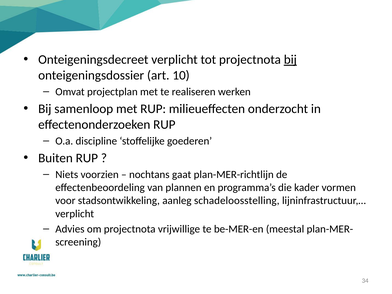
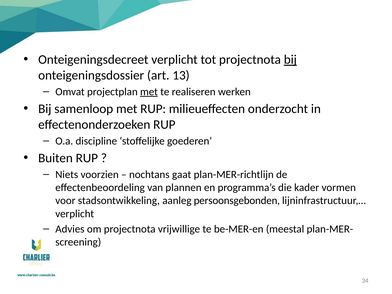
10: 10 -> 13 (181, 75)
met underline: none -> present (149, 92)
schadeloosstelling: schadeloosstelling -> persoonsgebonden (237, 201)
